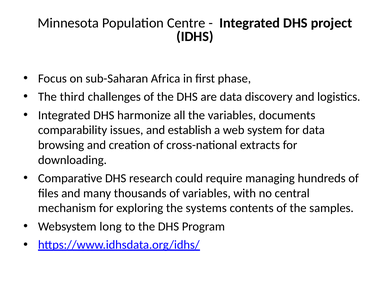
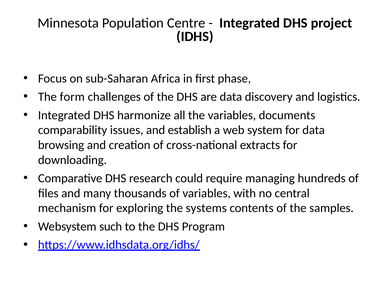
third: third -> form (72, 97)
long: long -> such (111, 227)
